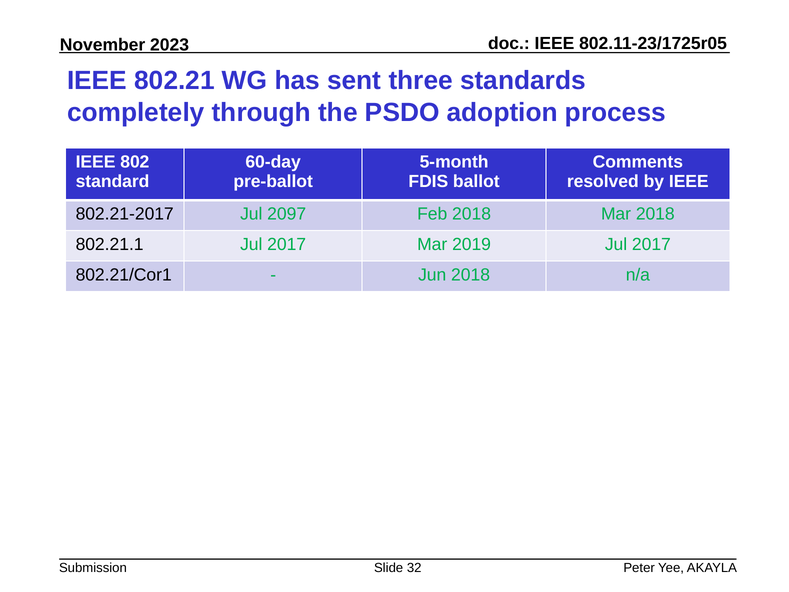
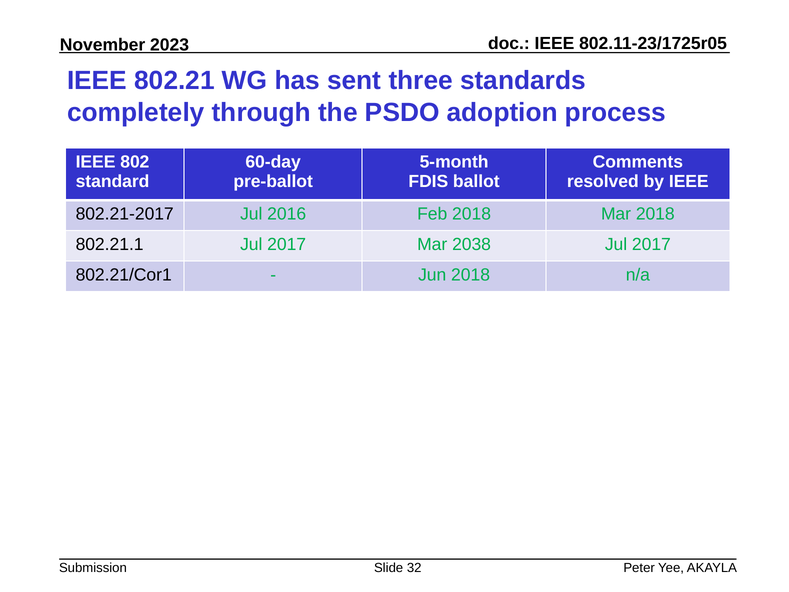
2097: 2097 -> 2016 (287, 214)
2019: 2019 -> 2038 (472, 244)
